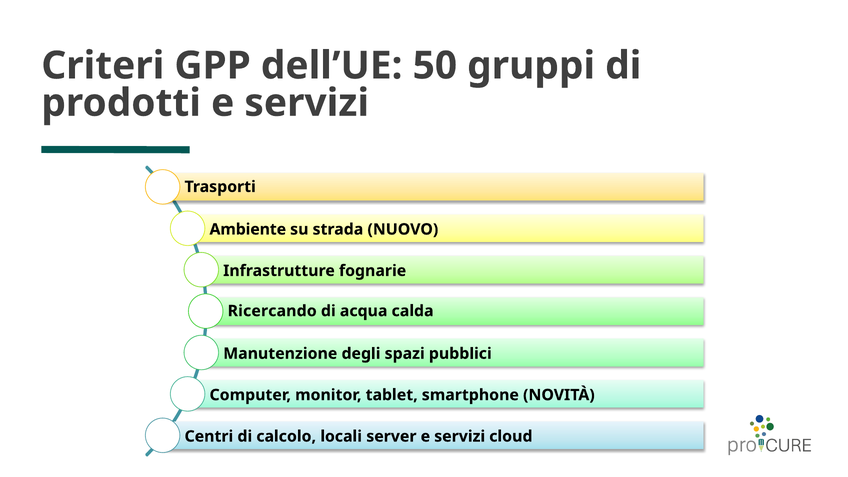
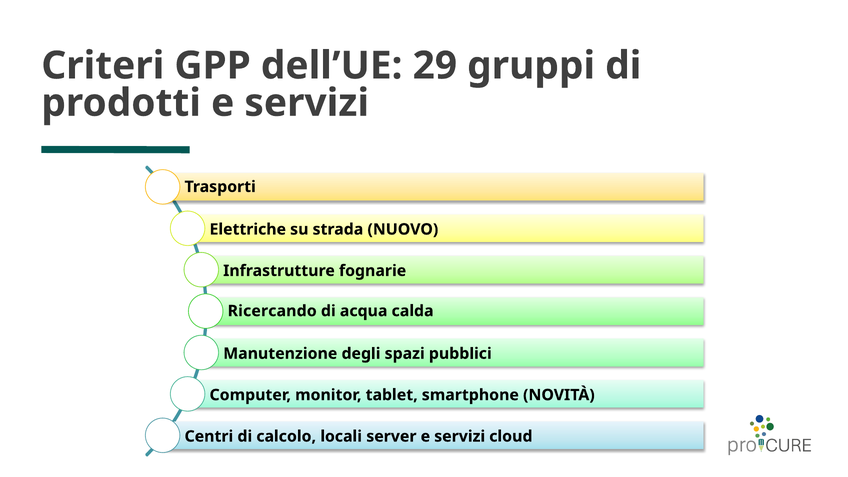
50: 50 -> 29 (435, 66)
Ambiente: Ambiente -> Elettriche (248, 229)
